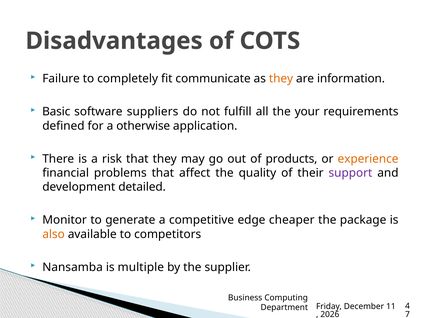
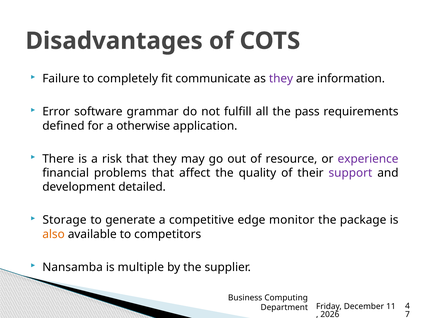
they colour: orange -> purple (281, 79)
Basic: Basic -> Error (56, 112)
suppliers: suppliers -> grammar (153, 112)
your: your -> pass (307, 112)
products: products -> resource (291, 159)
experience colour: orange -> purple (368, 159)
Monitor: Monitor -> Storage (65, 220)
cheaper: cheaper -> monitor (292, 220)
